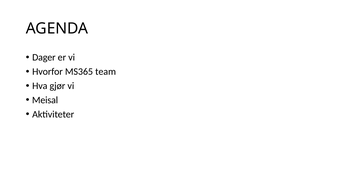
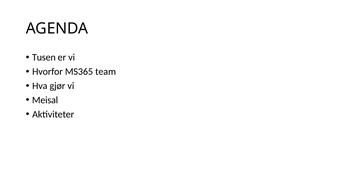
Dager: Dager -> Tusen (44, 57)
